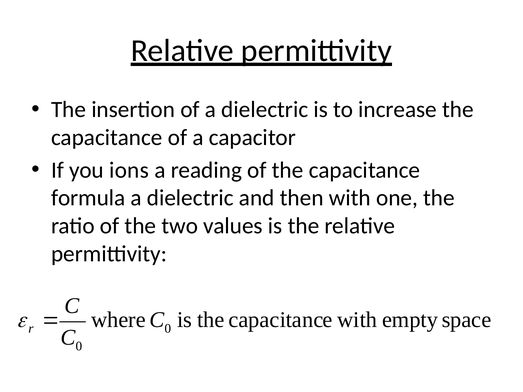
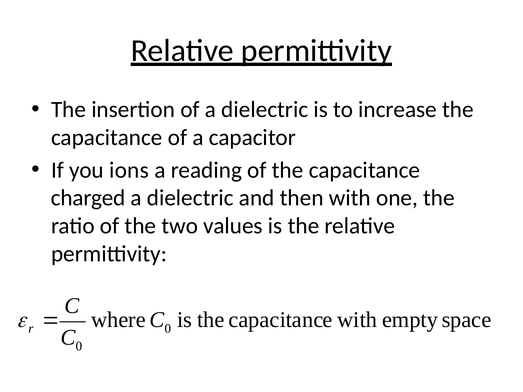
formula: formula -> charged (88, 198)
